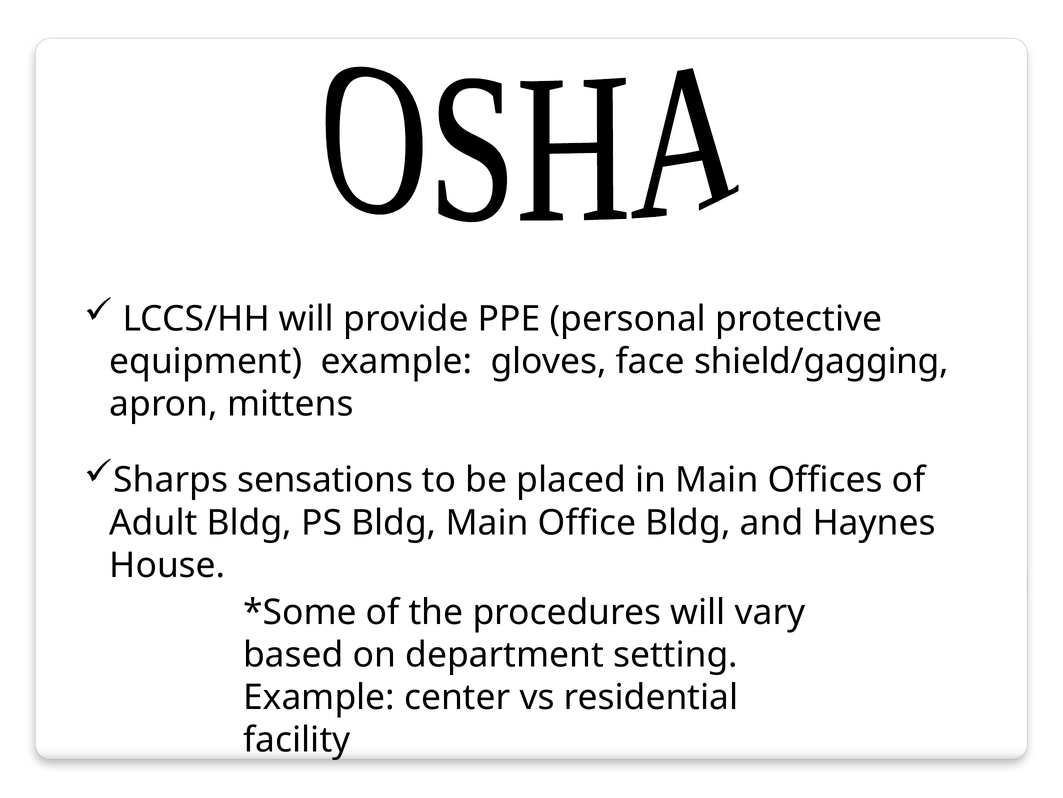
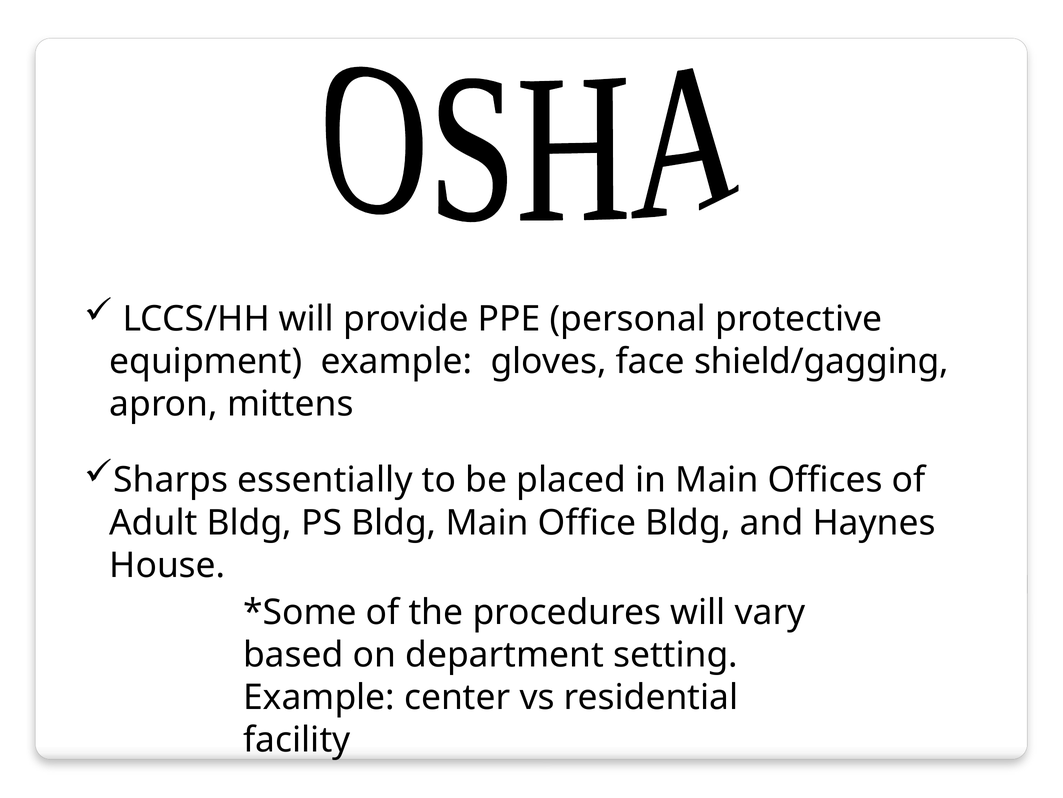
sensations: sensations -> essentially (325, 480)
